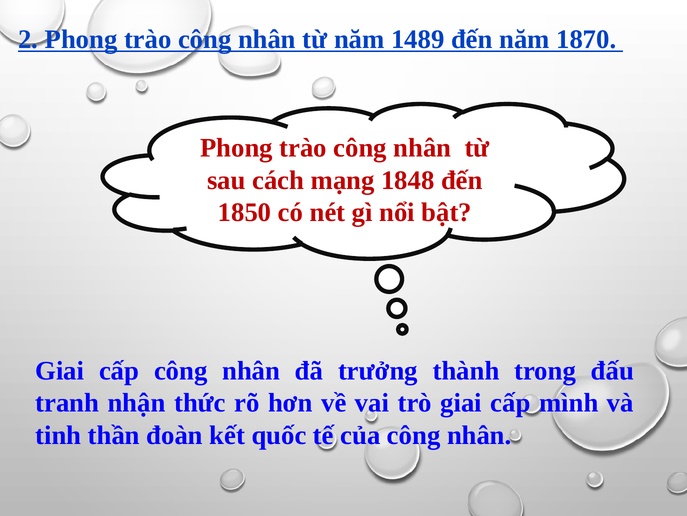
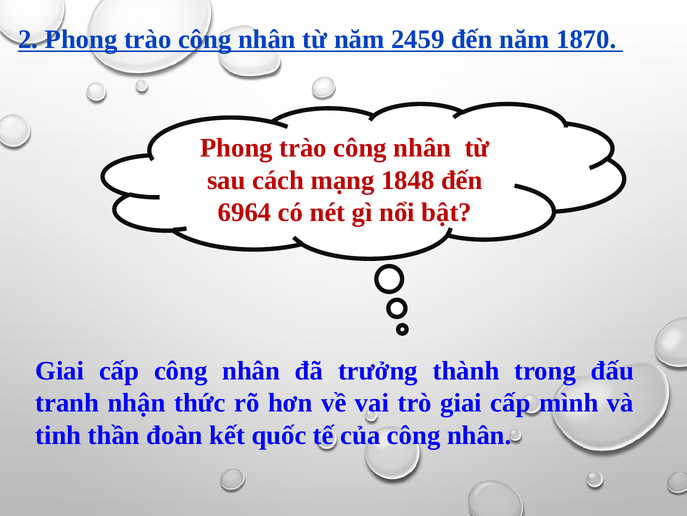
1489: 1489 -> 2459 (418, 39)
1850: 1850 -> 6964 (245, 212)
